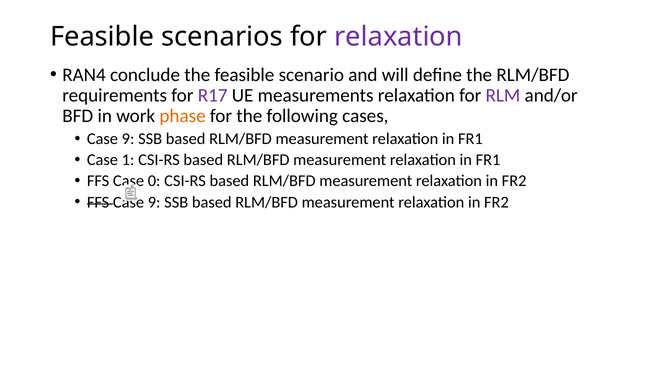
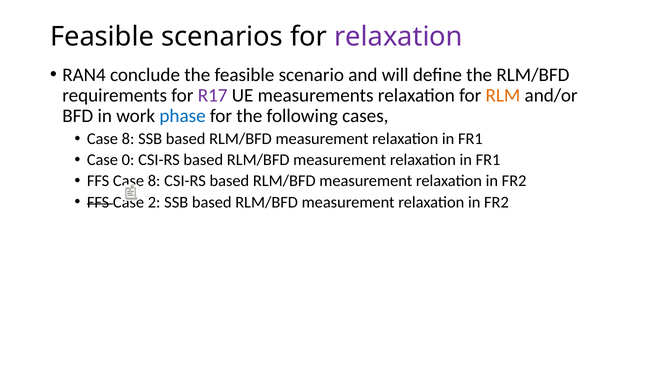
RLM colour: purple -> orange (503, 95)
phase colour: orange -> blue (183, 116)
9: 9 -> 8 (128, 139)
1: 1 -> 0 (128, 160)
FFS Case 0: 0 -> 8 (154, 181)
FFS Case 9: 9 -> 2 (154, 202)
